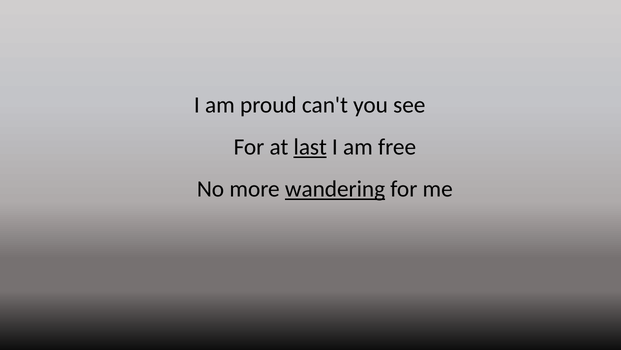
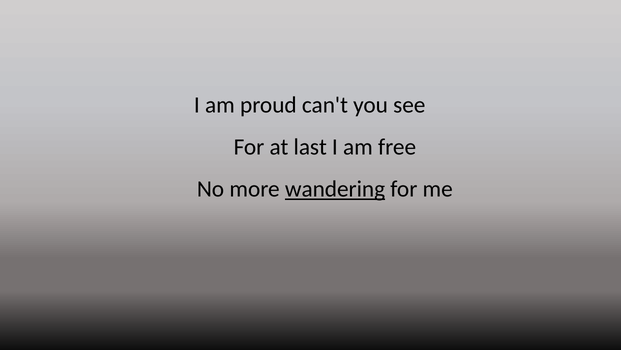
last underline: present -> none (310, 147)
